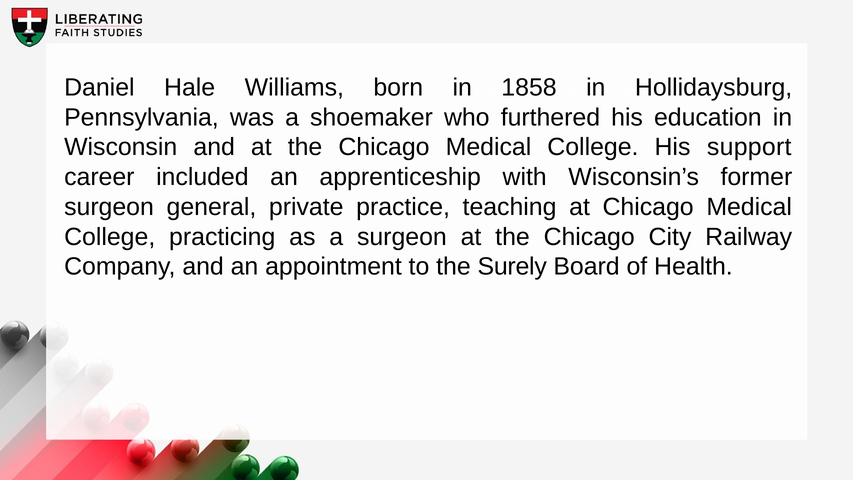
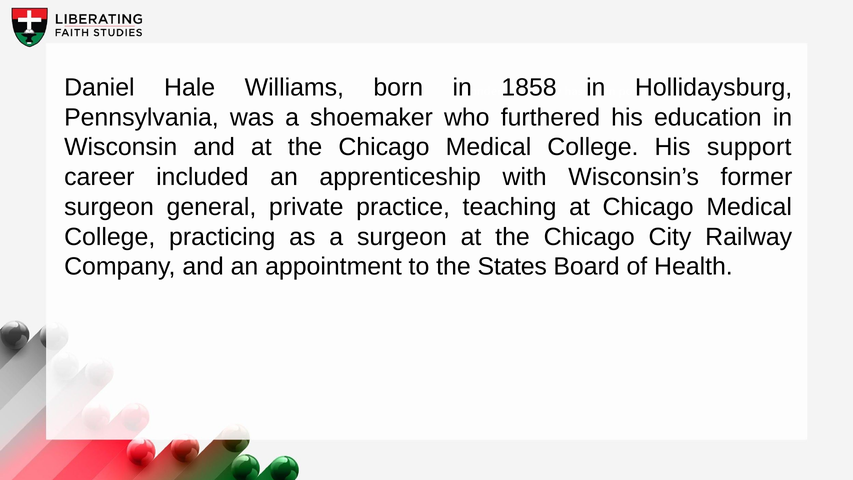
Surely: Surely -> States (512, 267)
